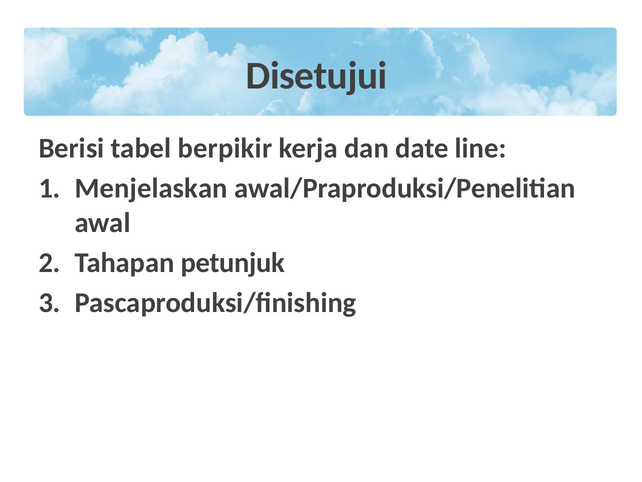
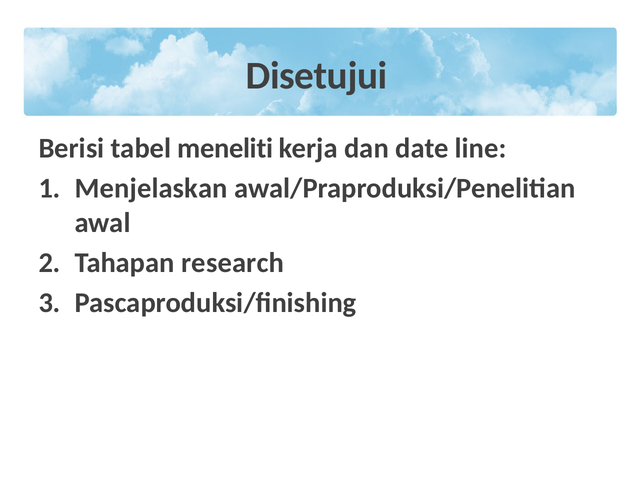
berpikir: berpikir -> meneliti (225, 148)
petunjuk: petunjuk -> research (233, 262)
